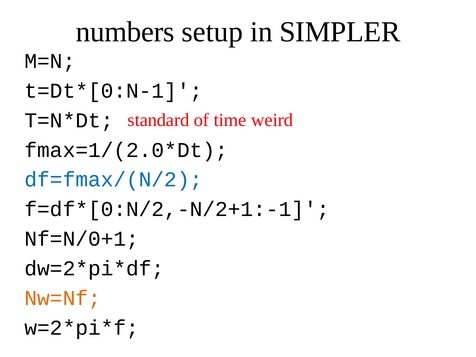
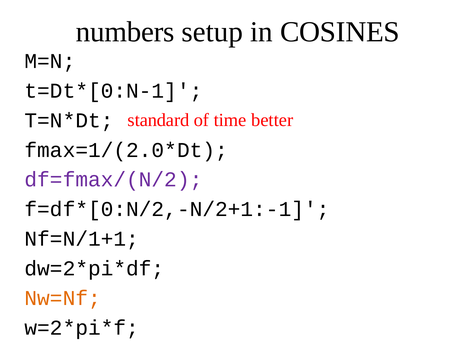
SIMPLER: SIMPLER -> COSINES (340, 32)
weird: weird -> better (272, 120)
df=fmax/(N/2 colour: blue -> purple (113, 180)
Nf=N/0+1: Nf=N/0+1 -> Nf=N/1+1 (82, 239)
